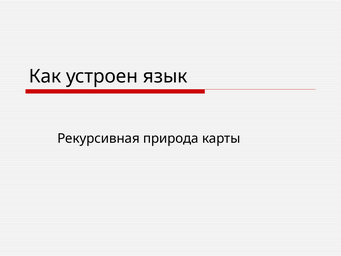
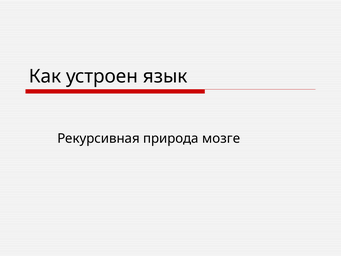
карты: карты -> мозге (221, 138)
